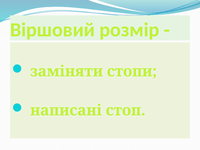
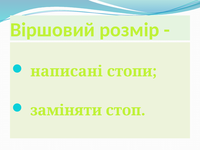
заміняти: заміняти -> написані (67, 71)
написані: написані -> заміняти (66, 110)
